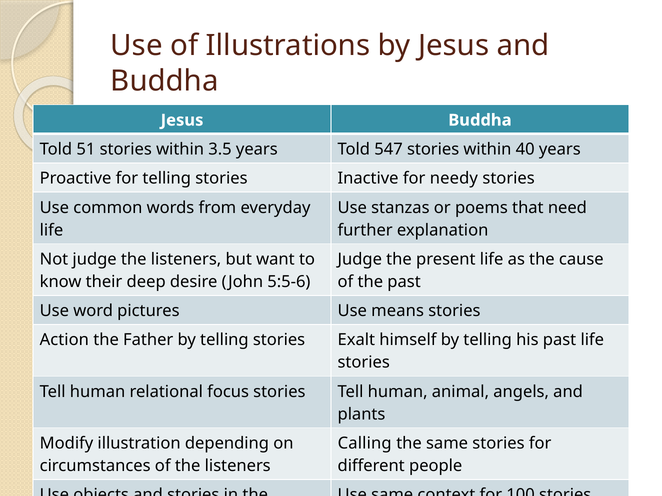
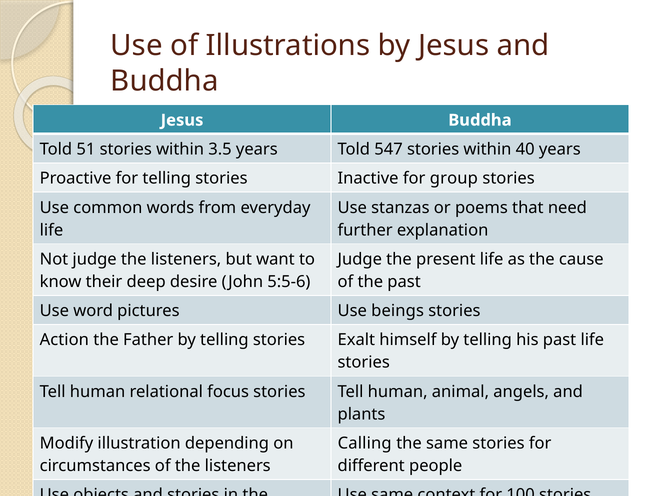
needy: needy -> group (454, 179)
means: means -> beings (398, 311)
